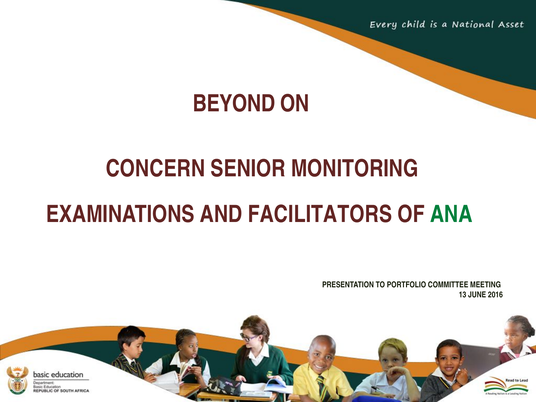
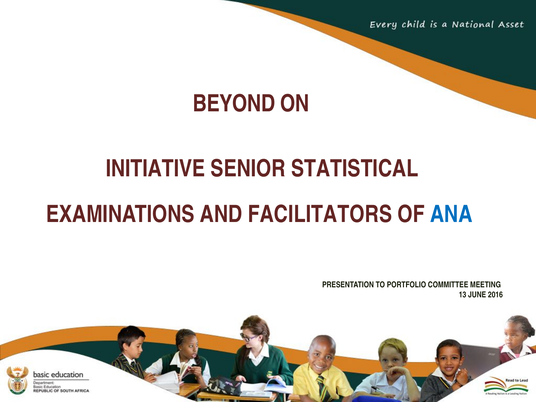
CONCERN: CONCERN -> INITIATIVE (156, 168)
MONITORING: MONITORING -> STATISTICAL (355, 168)
ANA colour: green -> blue (451, 214)
